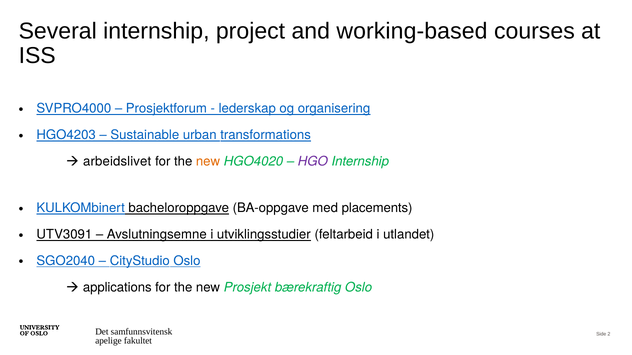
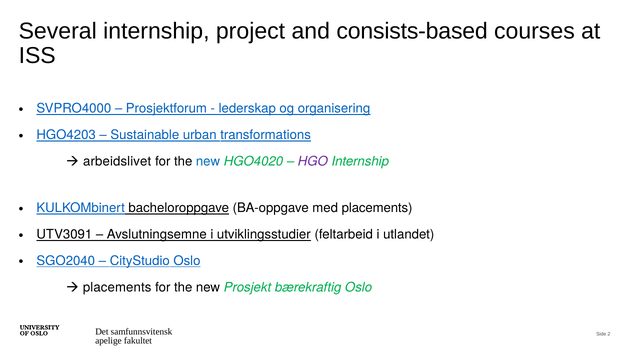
working-based: working-based -> consists-based (412, 31)
new colour: orange -> blue (208, 162)
applications: applications -> placements (117, 288)
